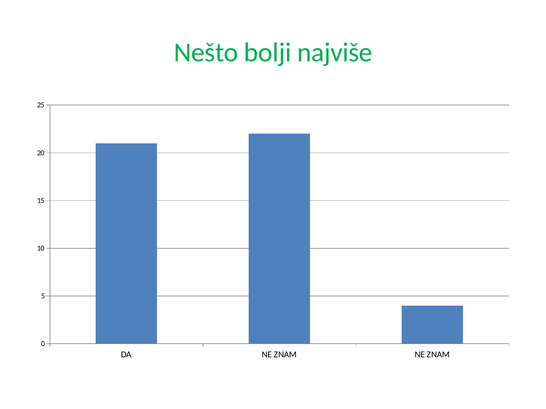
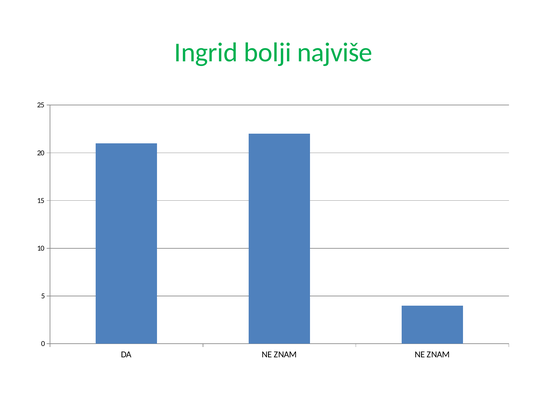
Nešto: Nešto -> Ingrid (206, 52)
